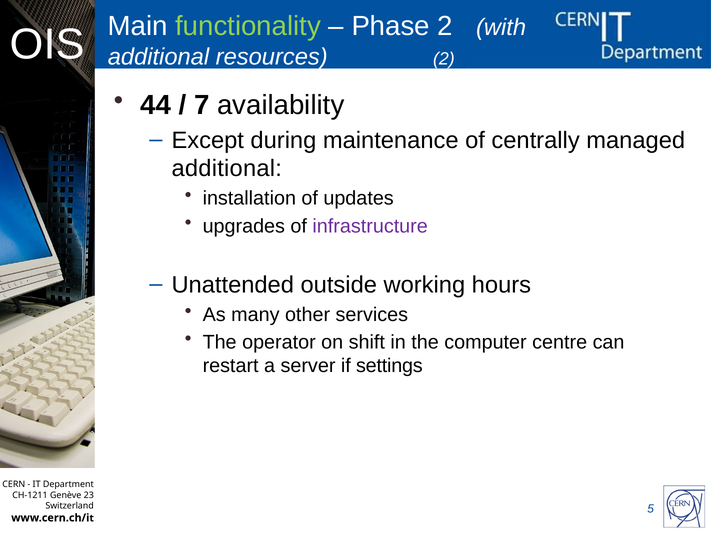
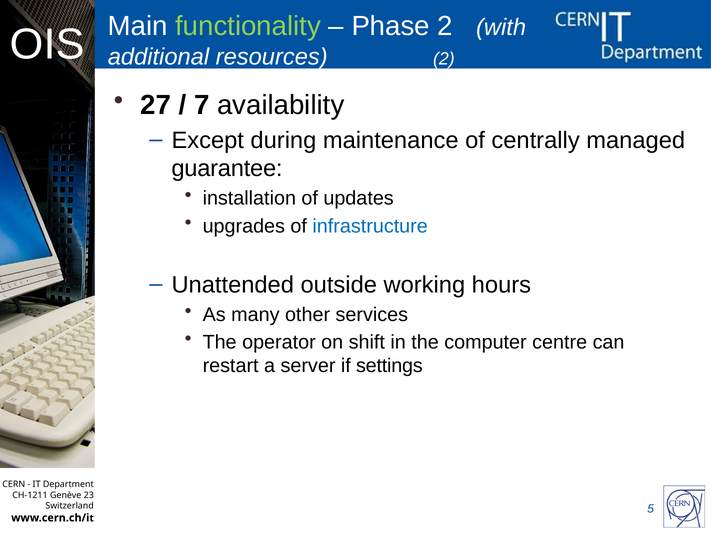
44: 44 -> 27 (156, 105)
additional: additional -> guarantee (227, 169)
infrastructure colour: purple -> blue (370, 226)
